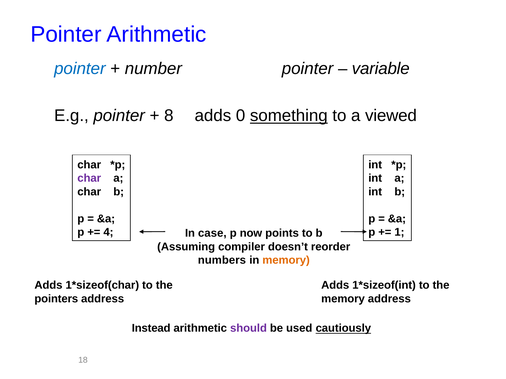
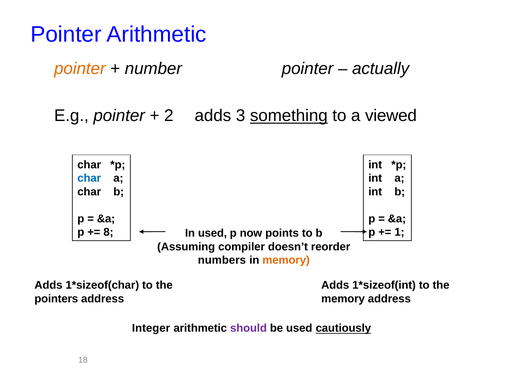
pointer colour: blue -> orange (80, 69)
variable: variable -> actually (381, 69)
8: 8 -> 2 (169, 116)
0: 0 -> 3 (241, 116)
char colour: purple -> blue (89, 179)
4: 4 -> 8 (108, 232)
In case: case -> used (212, 233)
Instead: Instead -> Integer (151, 329)
